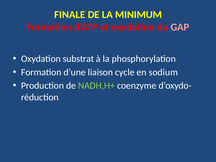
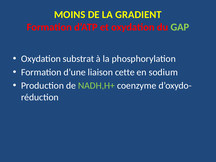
FINALE: FINALE -> MOINS (70, 15)
MINIMUM: MINIMUM -> GRADIENT (138, 15)
GAP colour: pink -> light green (180, 27)
cycle: cycle -> cette (125, 72)
